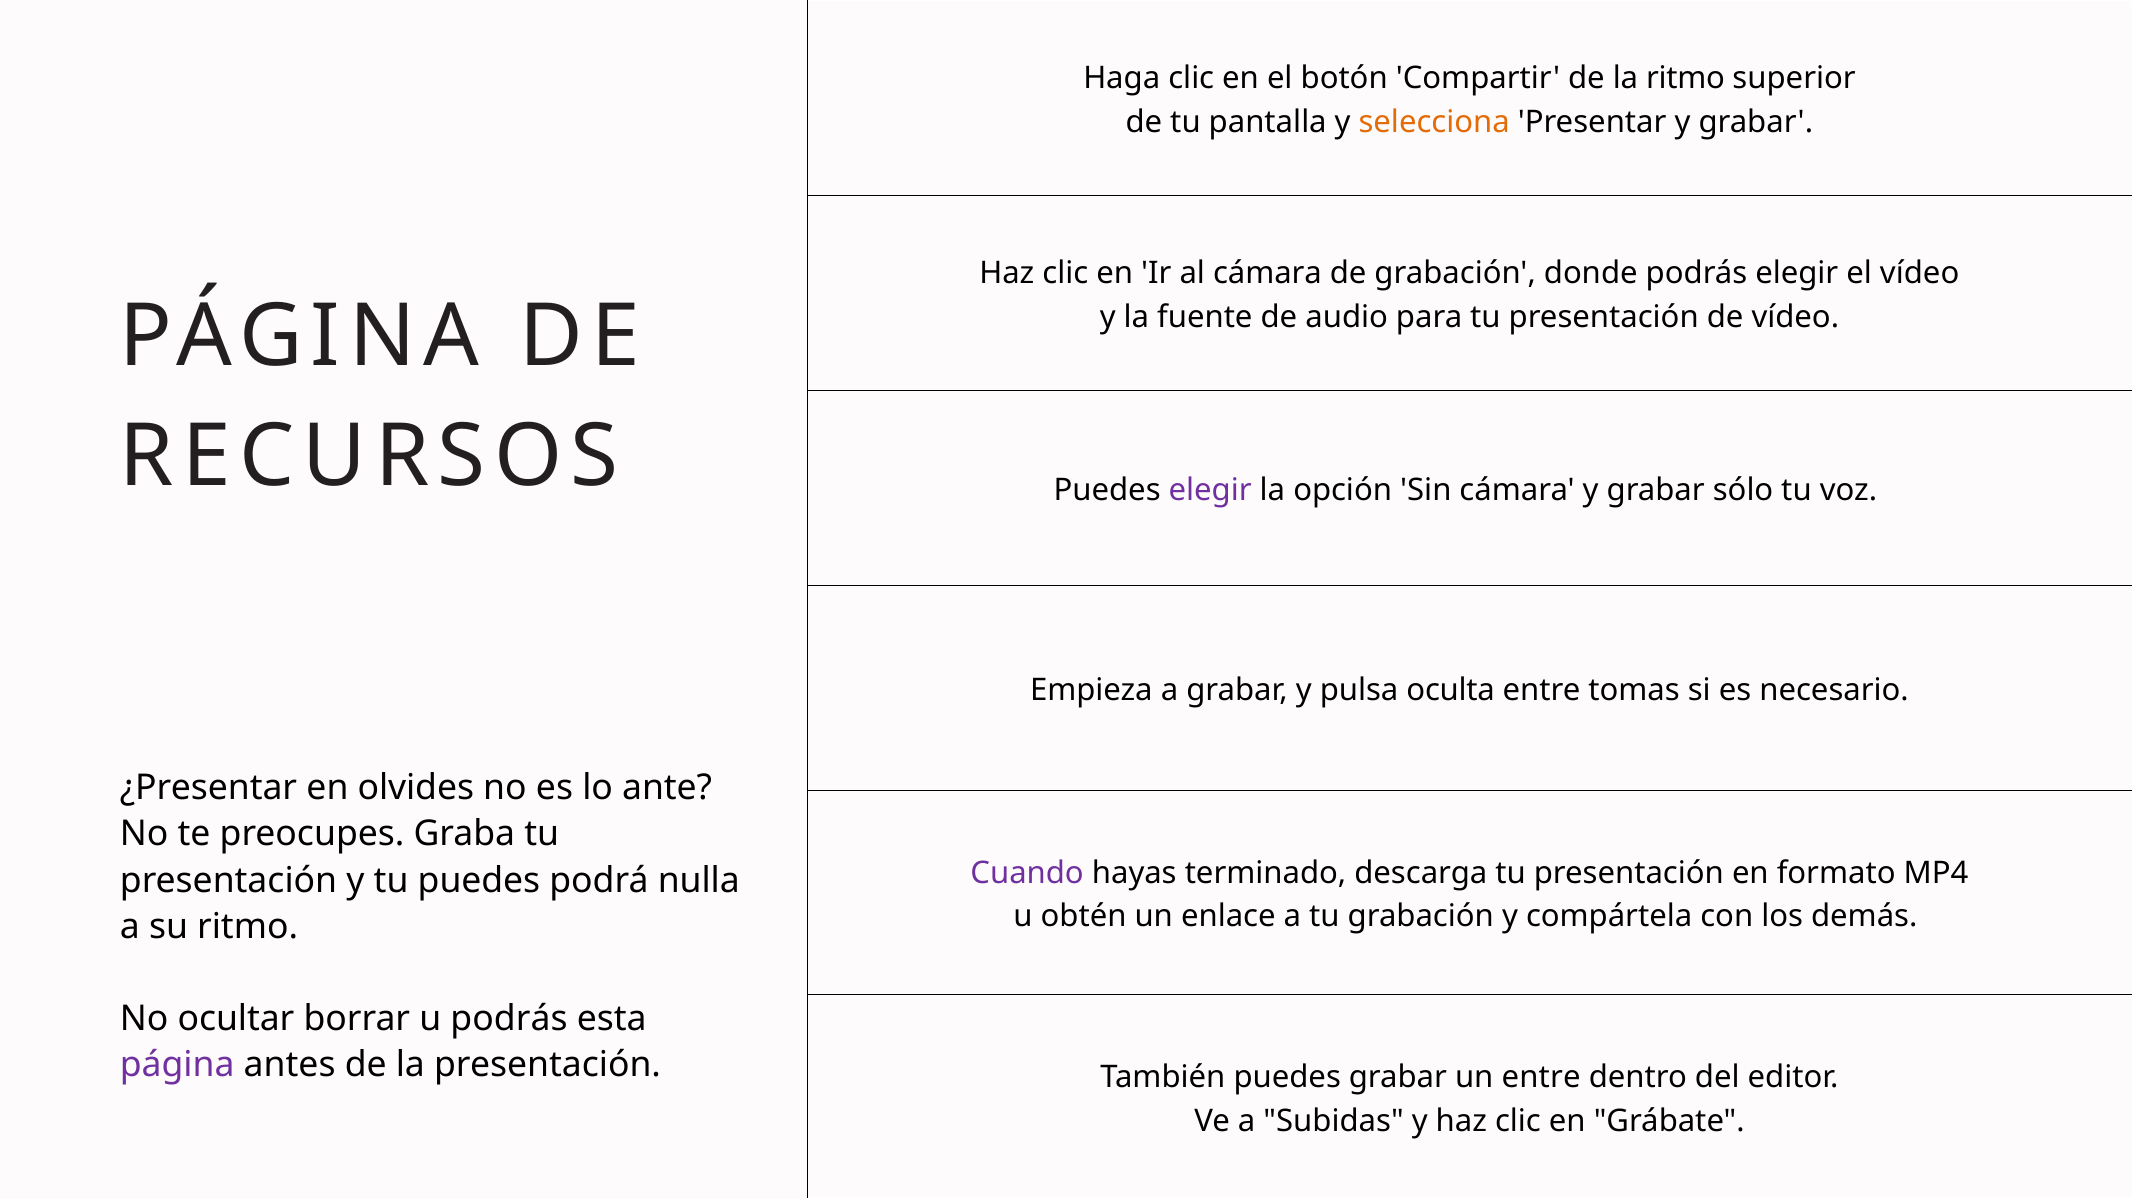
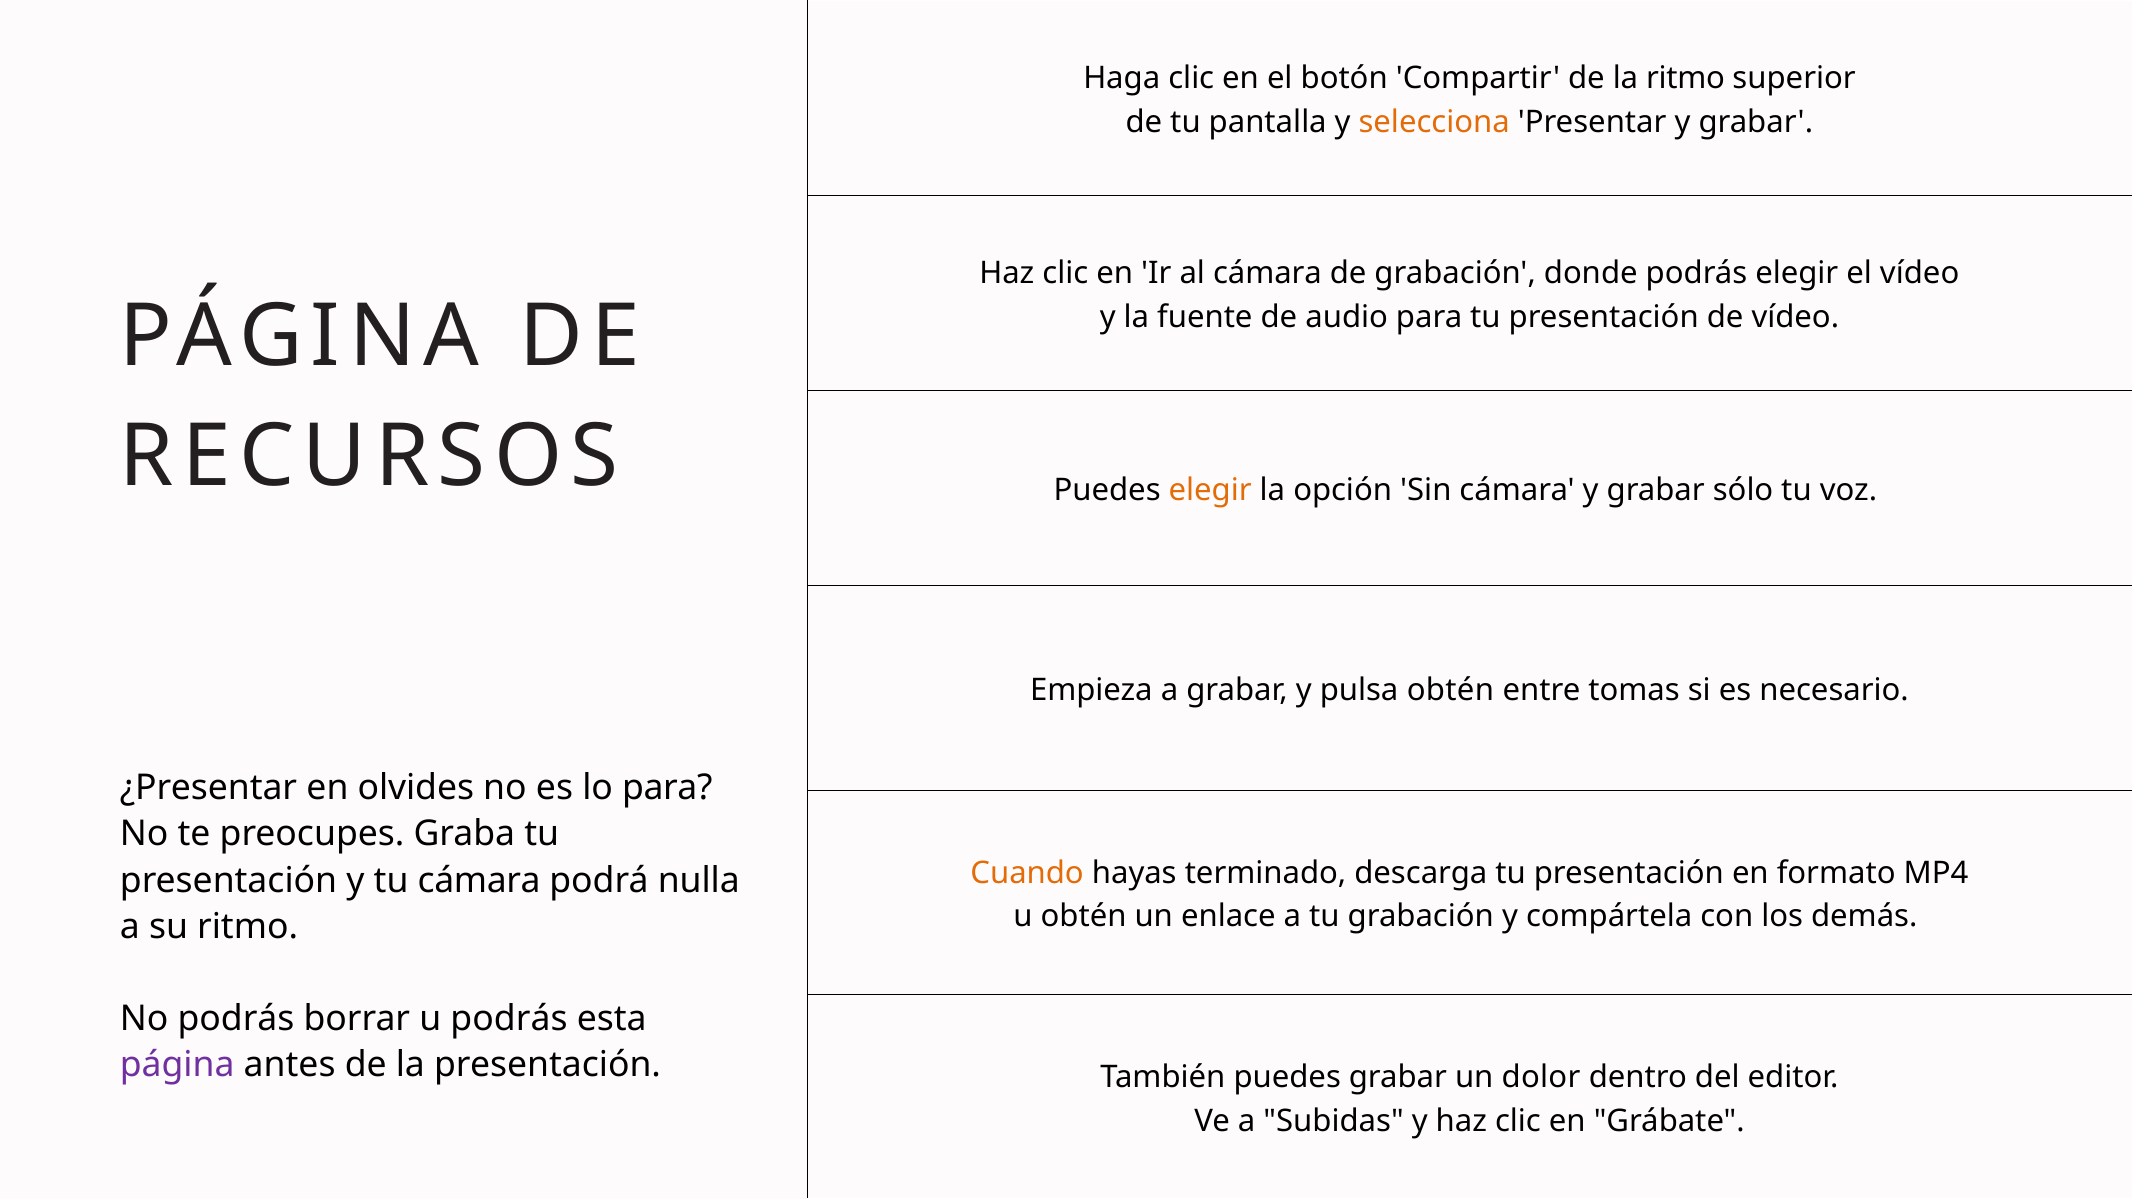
elegir colour: purple -> orange (1210, 491)
pulsa oculta: oculta -> obtén (1450, 690)
lo ante: ante -> para (667, 788)
Cuando colour: purple -> orange (1027, 873)
tu puedes: puedes -> cámara (479, 881)
No ocultar: ocultar -> podrás (236, 1019)
un entre: entre -> dolor (1541, 1078)
